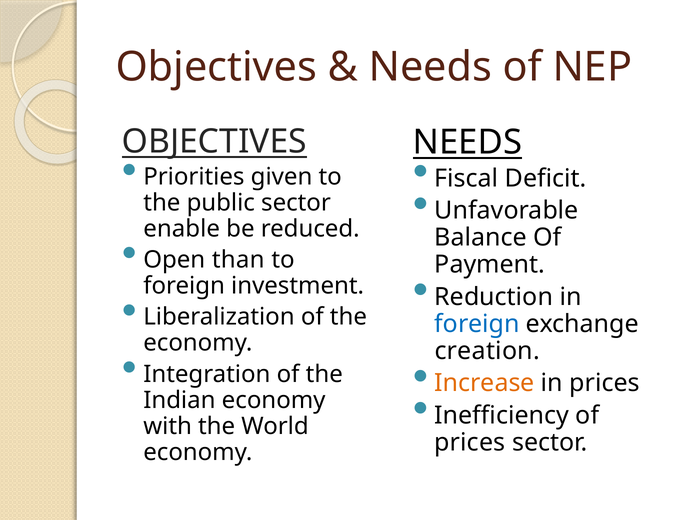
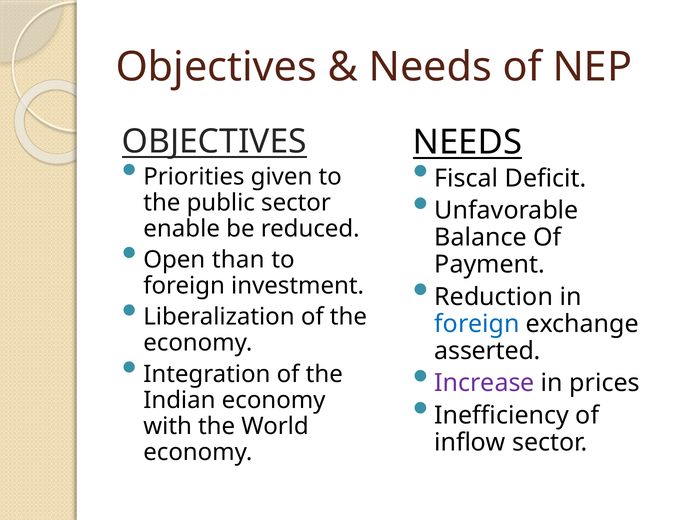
creation: creation -> asserted (487, 351)
Increase colour: orange -> purple (484, 383)
prices: prices -> inflow (470, 442)
